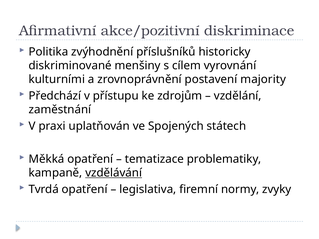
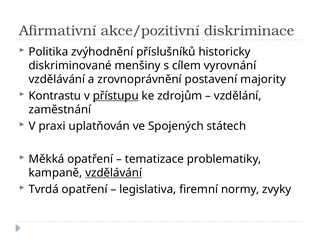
kulturními: kulturními -> vzdělávání (57, 79)
Předchází: Předchází -> Kontrastu (55, 96)
přístupu underline: none -> present (116, 96)
